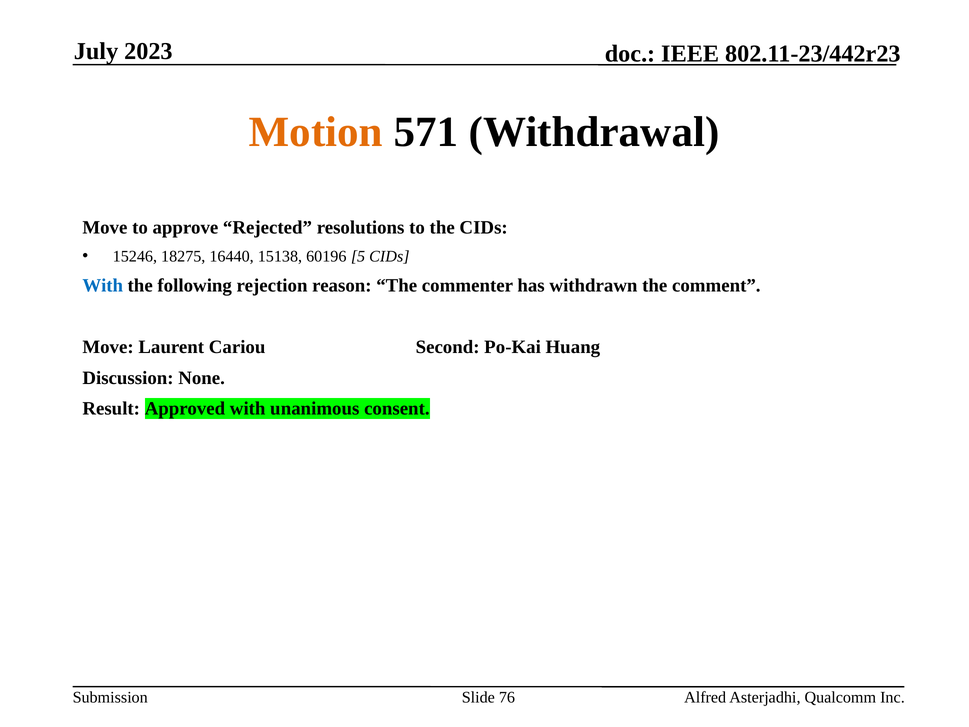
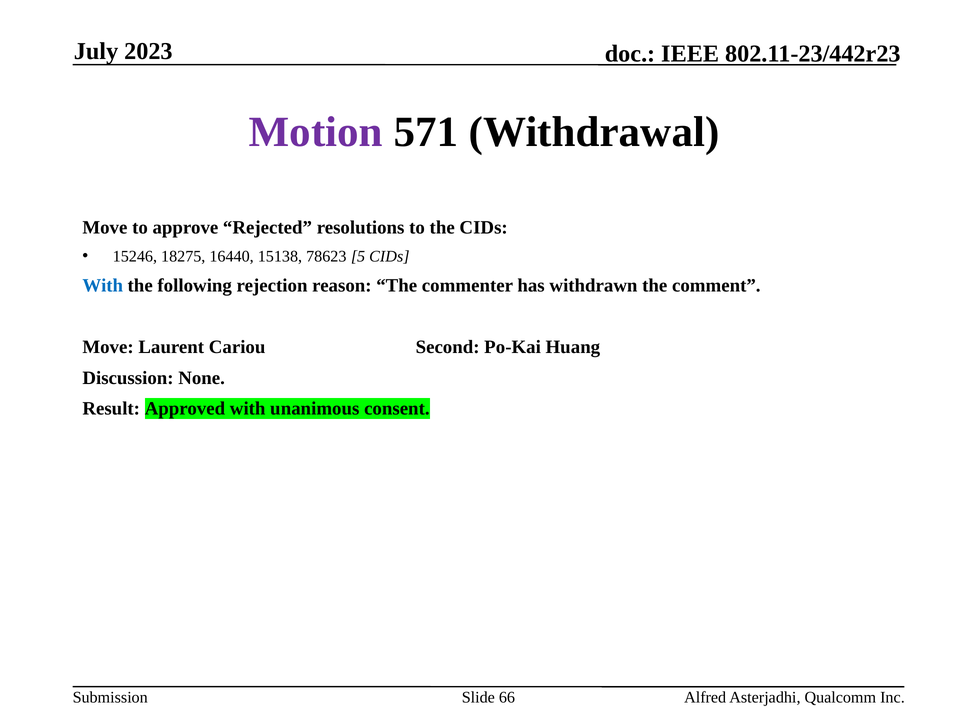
Motion colour: orange -> purple (316, 132)
60196: 60196 -> 78623 (326, 256)
76: 76 -> 66 (507, 697)
